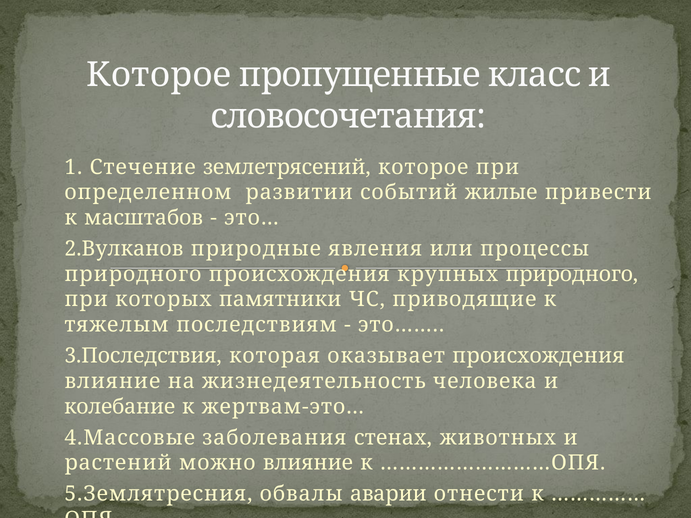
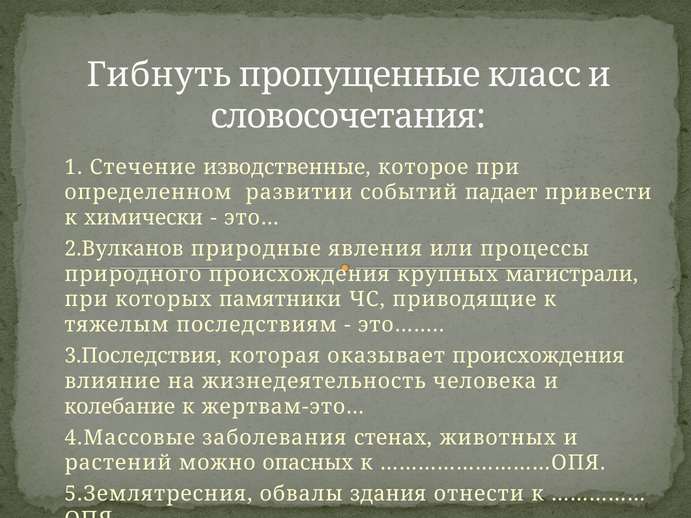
Которое: Которое -> Гибнуть (159, 75)
землетрясений: землетрясений -> изводственные (287, 167)
жилые: жилые -> падает (501, 193)
масштабов: масштабов -> химически (144, 218)
крупных природного: природного -> магистрали (572, 274)
можно влияние: влияние -> опасных (308, 463)
аварии: аварии -> здания (388, 494)
